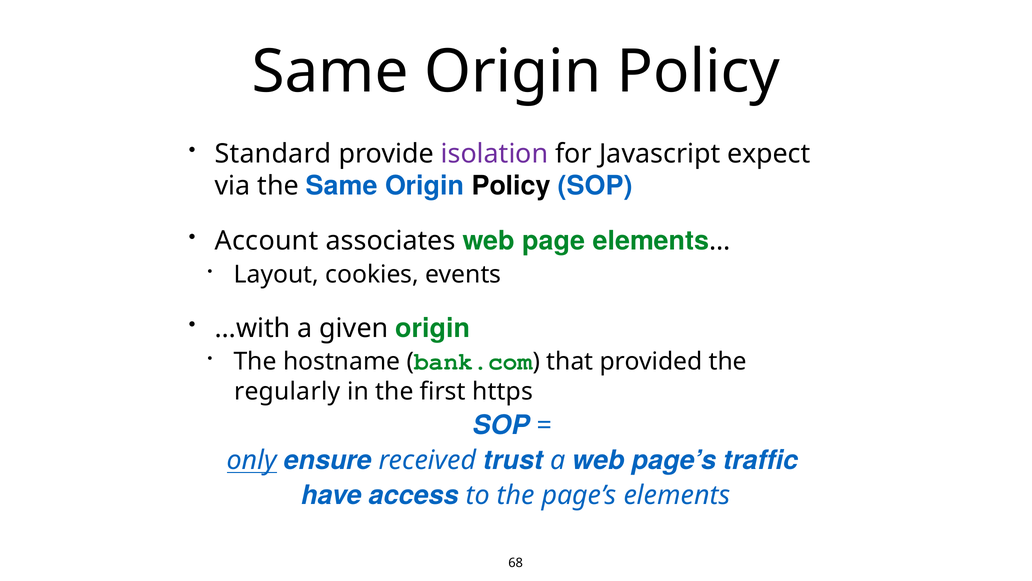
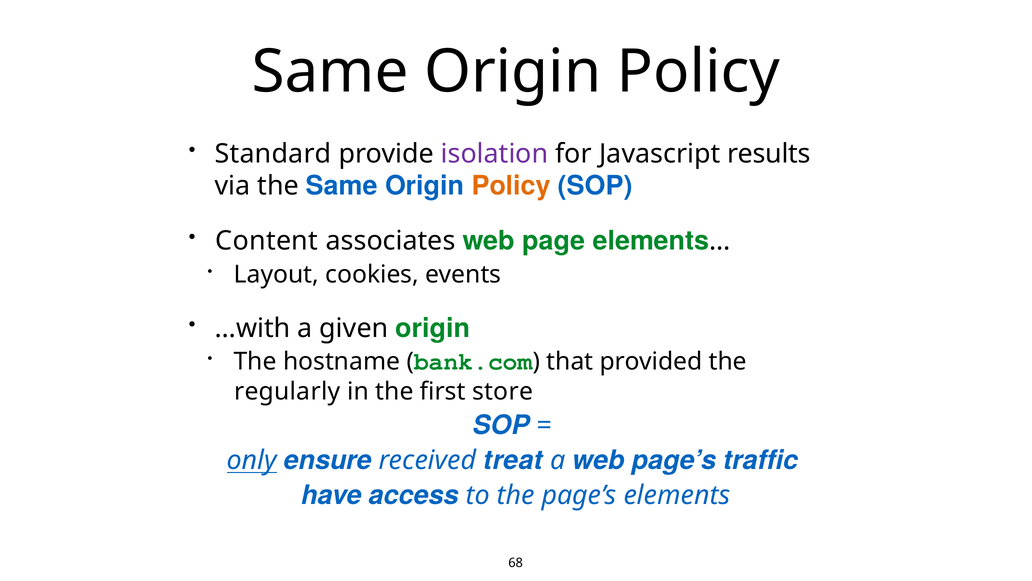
expect: expect -> results (769, 154)
Policy colour: black -> orange (511, 186)
Account: Account -> Content (267, 241)
https: https -> store (503, 391)
trust: trust -> treat (513, 460)
